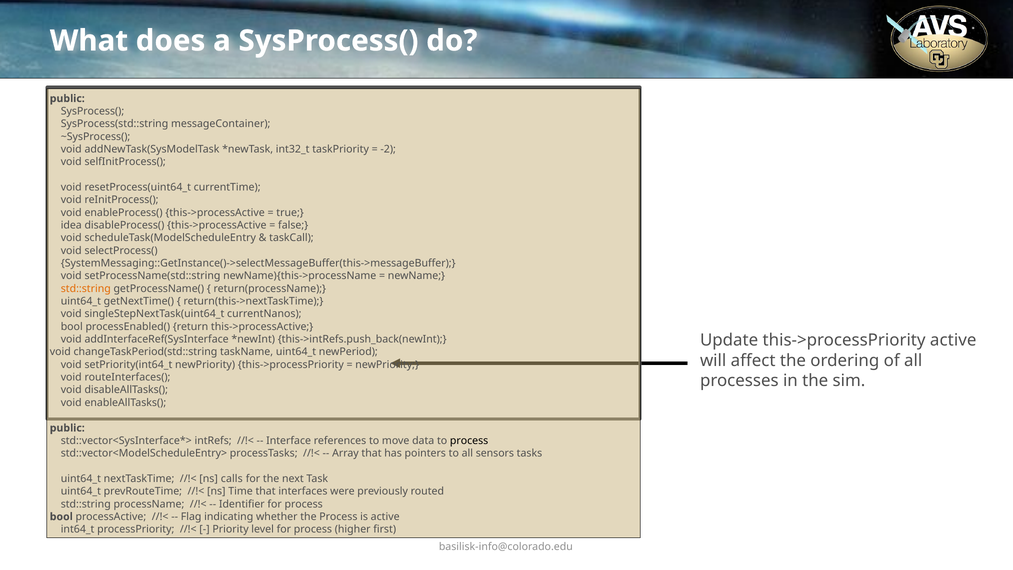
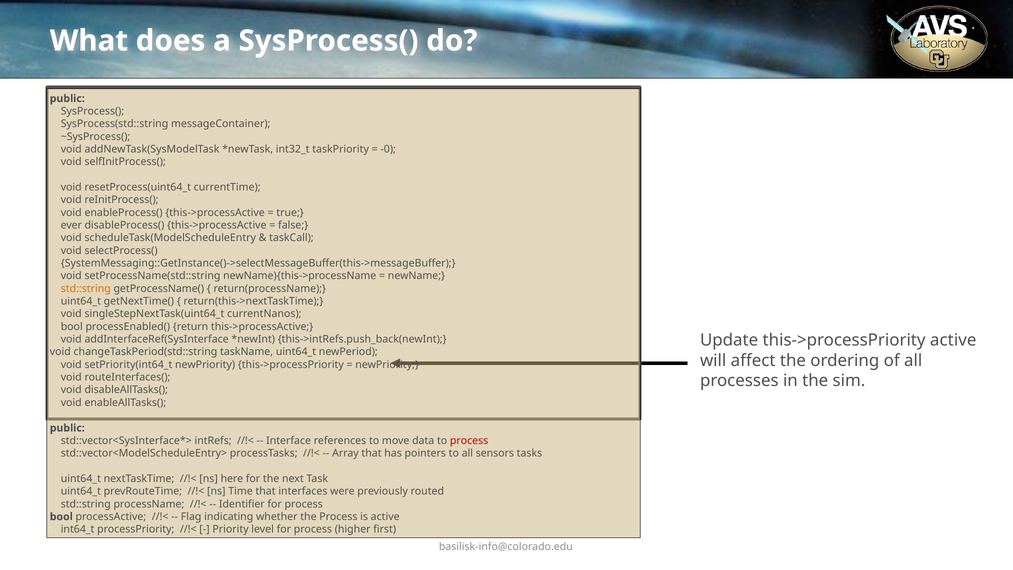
-2: -2 -> -0 (388, 149)
idea: idea -> ever (71, 225)
process colour: black -> red (469, 441)
calls: calls -> here (232, 479)
